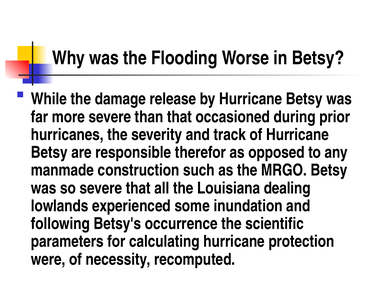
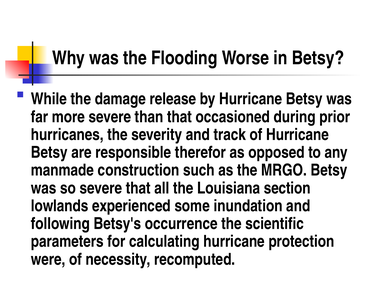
dealing: dealing -> section (287, 188)
